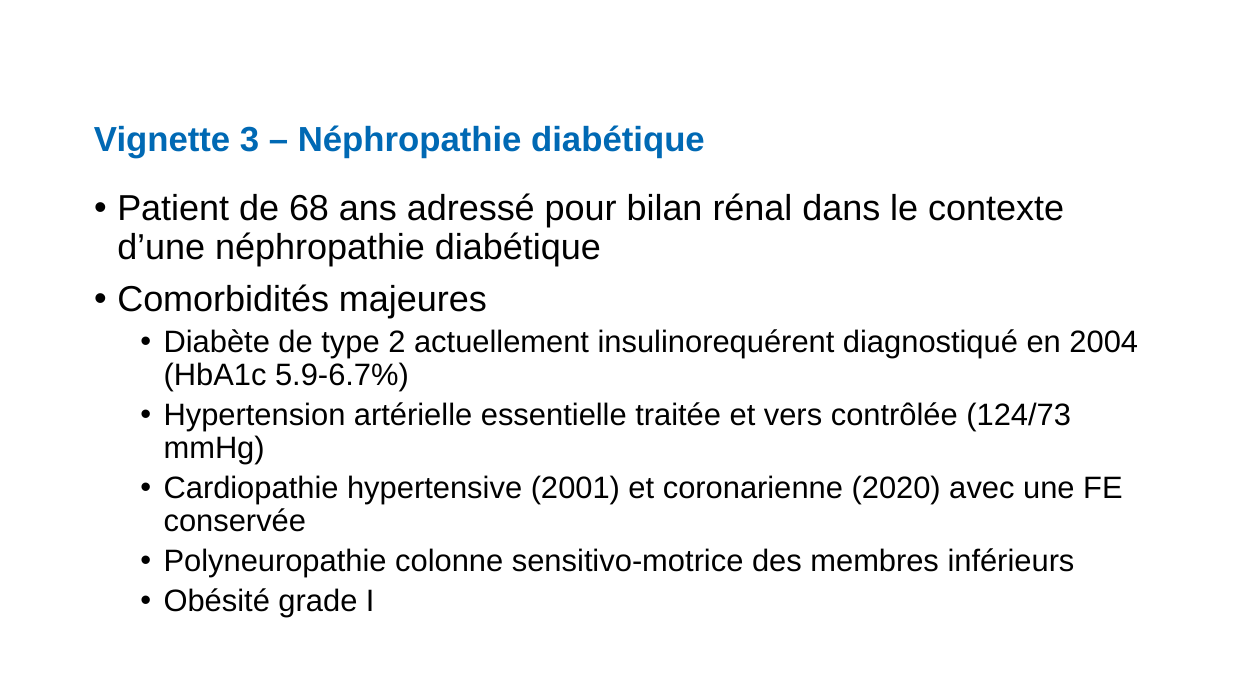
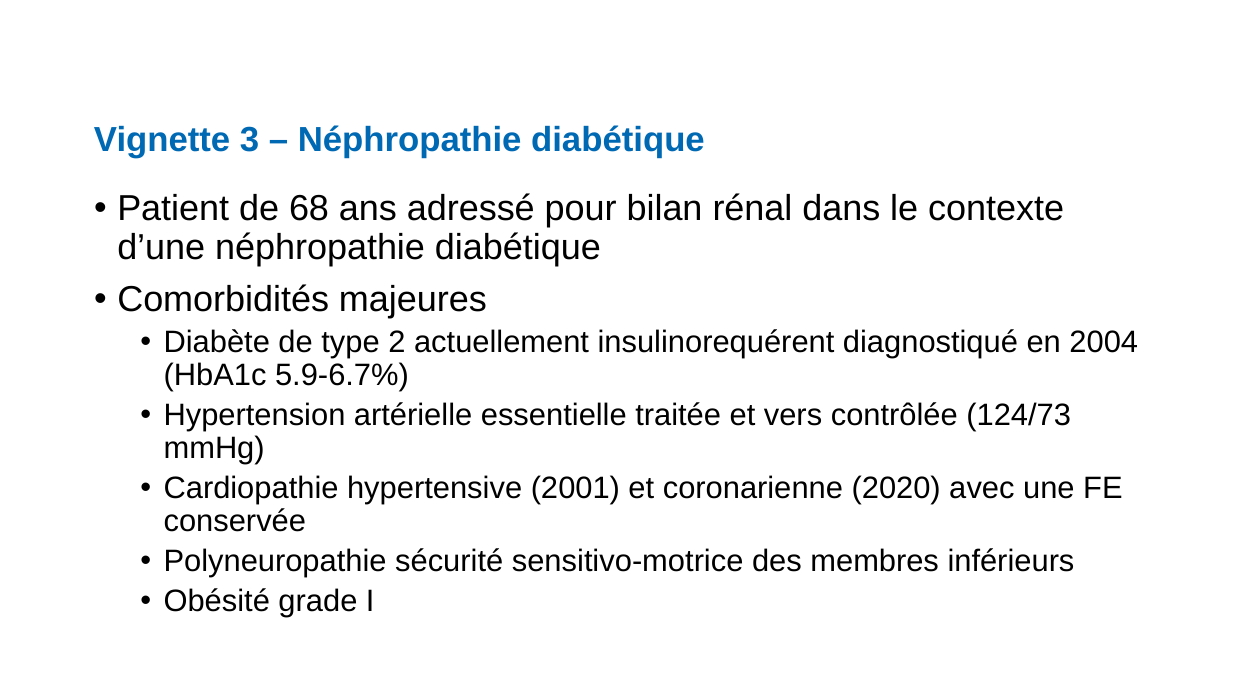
colonne: colonne -> sécurité (449, 561)
